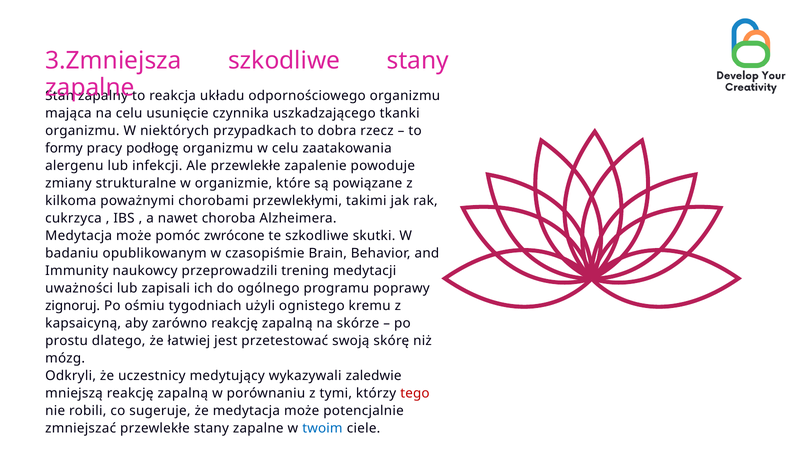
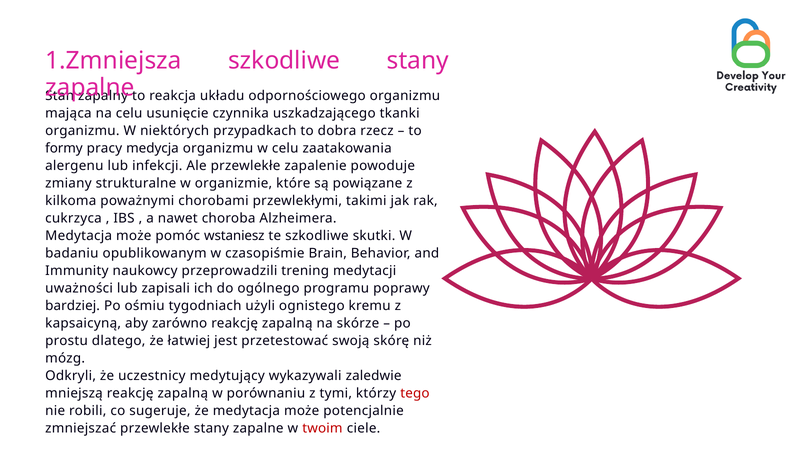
3.Zmniejsza: 3.Zmniejsza -> 1.Zmniejsza (113, 61)
podłogę: podłogę -> medycja (152, 148)
zwrócone: zwrócone -> wstaniesz (234, 236)
zignoruj: zignoruj -> bardziej (73, 306)
twoim colour: blue -> red (322, 428)
